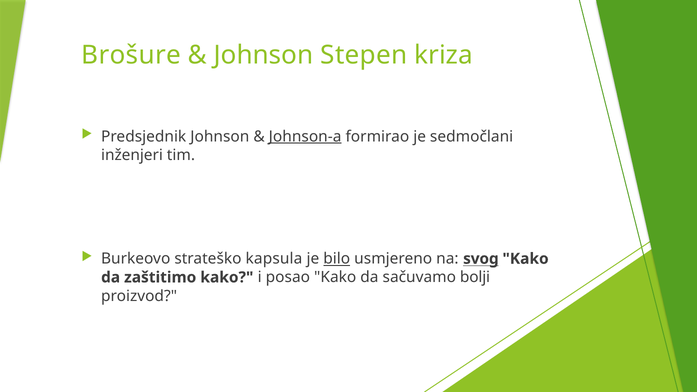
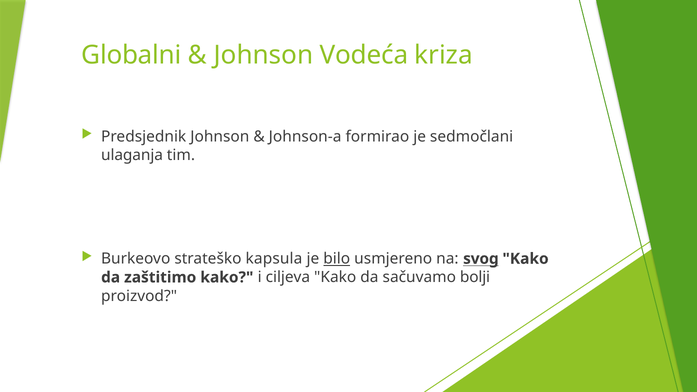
Brošure: Brošure -> Globalni (131, 55)
Stepen: Stepen -> Vodeća (364, 55)
Johnson-a underline: present -> none (305, 137)
inženjeri: inženjeri -> ulaganja (132, 155)
posao: posao -> ciljeva (288, 277)
